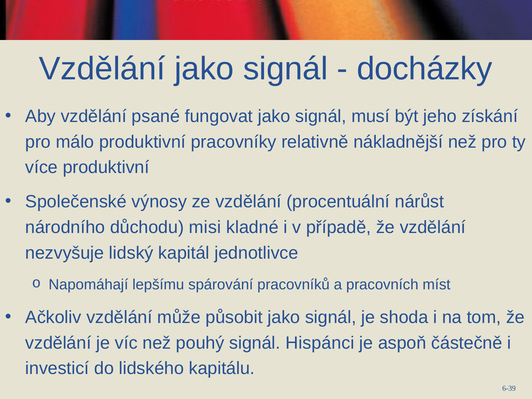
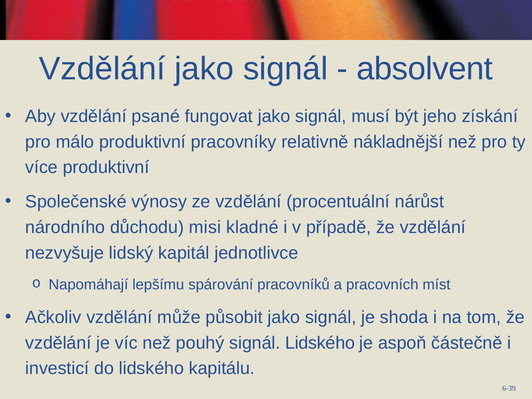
docházky: docházky -> absolvent (425, 69)
signál Hispánci: Hispánci -> Lidského (320, 343)
